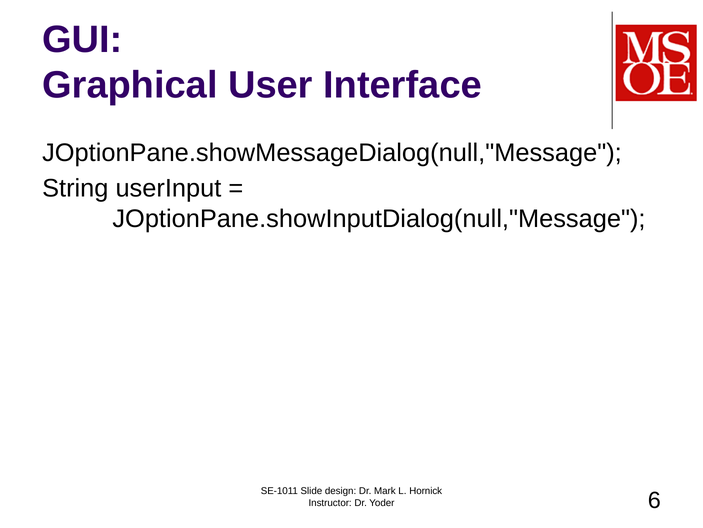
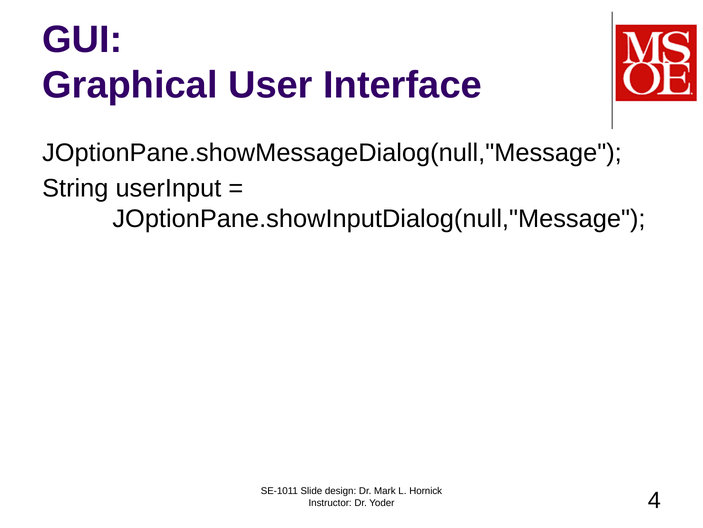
6: 6 -> 4 (654, 500)
